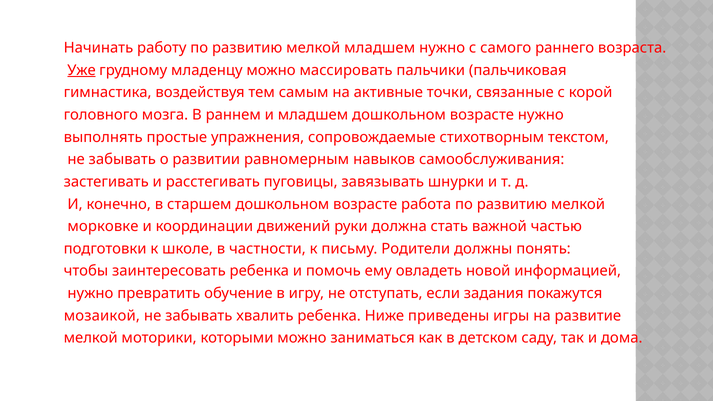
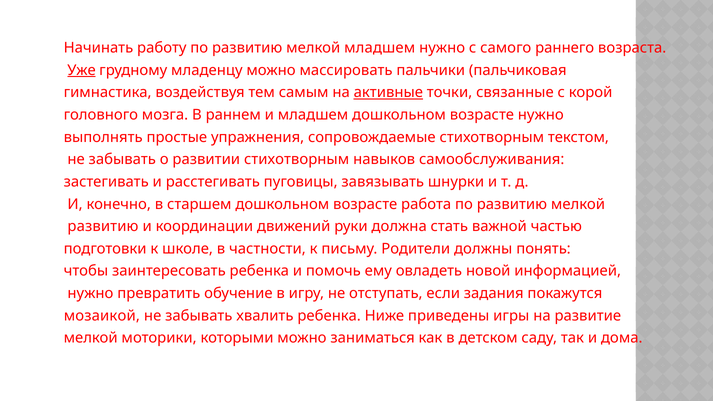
активные underline: none -> present (388, 93)
развитии равномерным: равномерным -> стихотворным (297, 160)
морковке: морковке -> развитию (103, 226)
